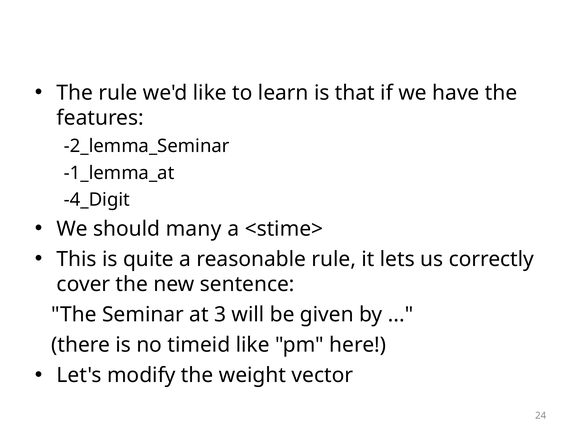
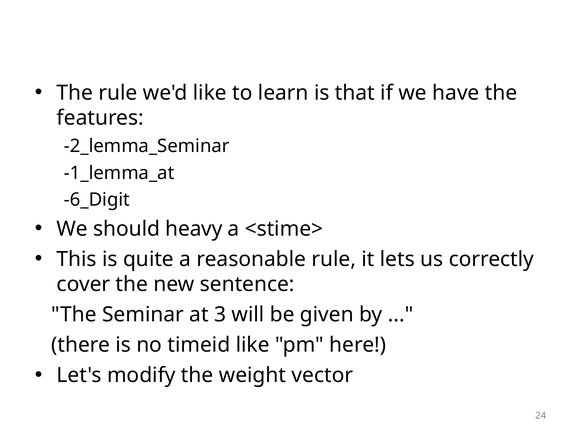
-4_Digit: -4_Digit -> -6_Digit (97, 200)
many: many -> heavy (194, 229)
